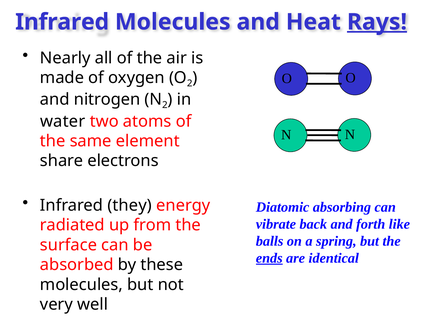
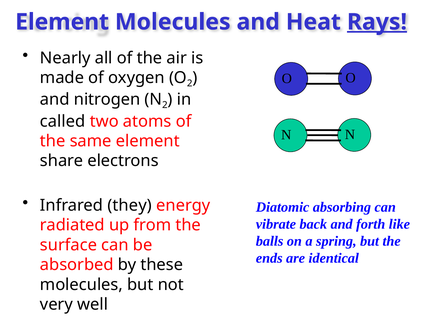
Infrared: Infrared -> Element (62, 22)
water: water -> called (63, 122)
ends underline: present -> none (269, 259)
